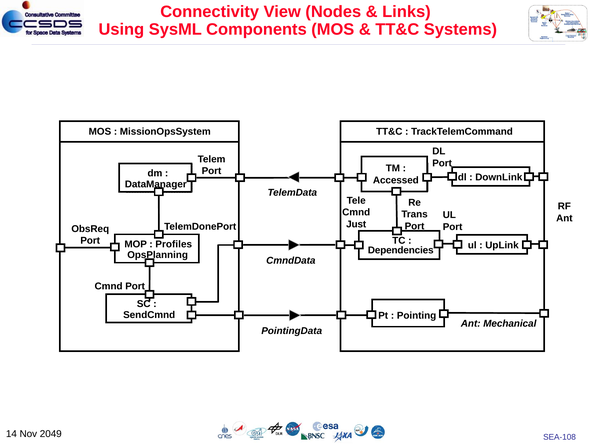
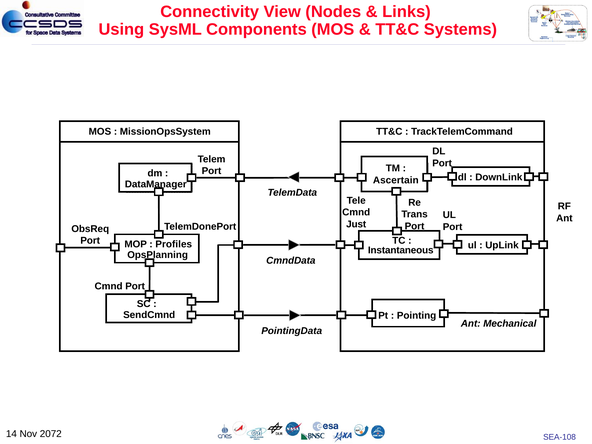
Accessed: Accessed -> Ascertain (396, 180)
Dependencies: Dependencies -> Instantaneous (401, 250)
2049: 2049 -> 2072 (51, 434)
